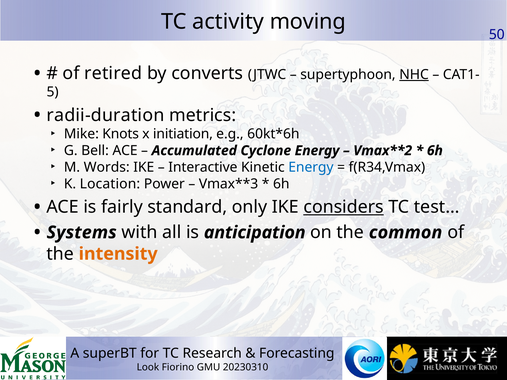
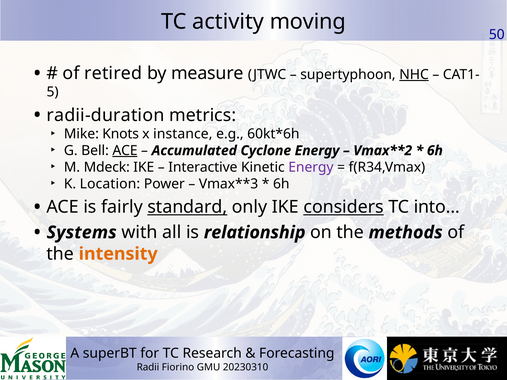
converts: converts -> measure (207, 73)
initiation: initiation -> instance (183, 134)
ACE underline: none -> present (125, 151)
Words: Words -> Mdeck (107, 167)
Energy colour: blue -> purple (311, 167)
standard underline: none -> present (187, 207)
test…: test… -> into… (437, 207)
anticipation: anticipation -> relationship (255, 233)
common: common -> methods (406, 233)
Look: Look -> Radii (148, 368)
